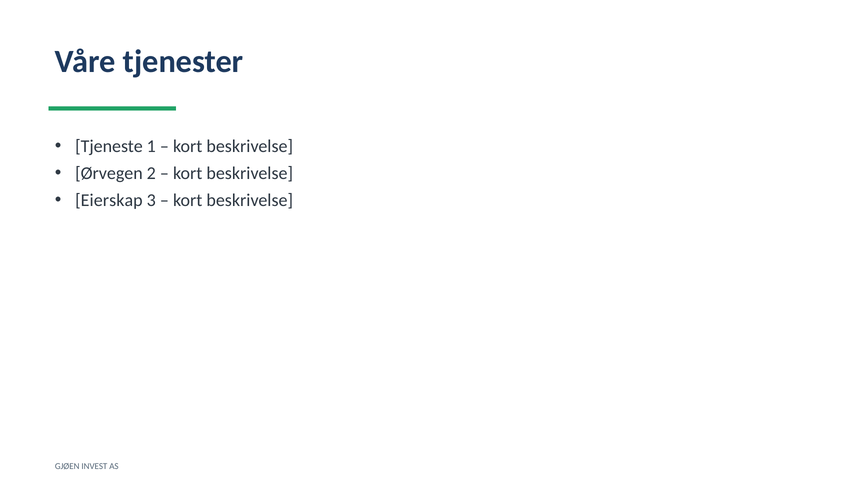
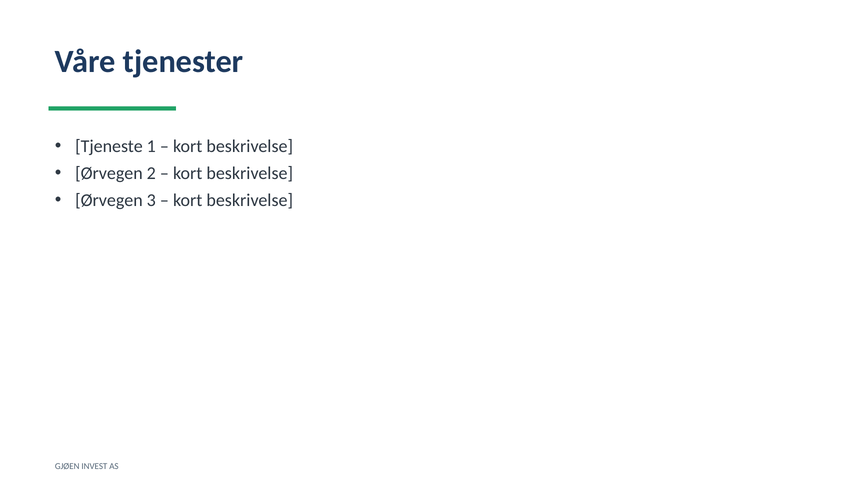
Eierskap: Eierskap -> Ørvegen (109, 200)
